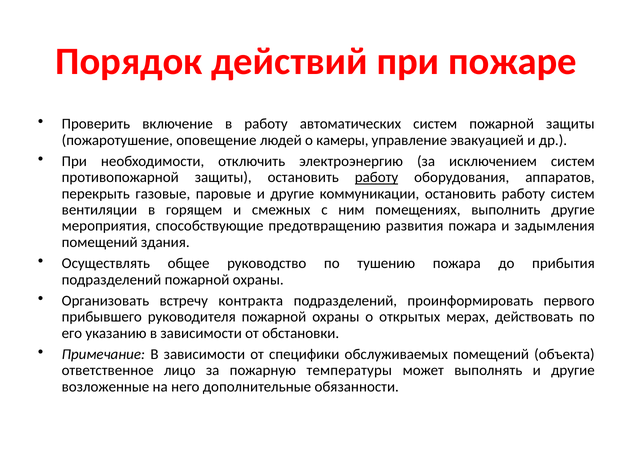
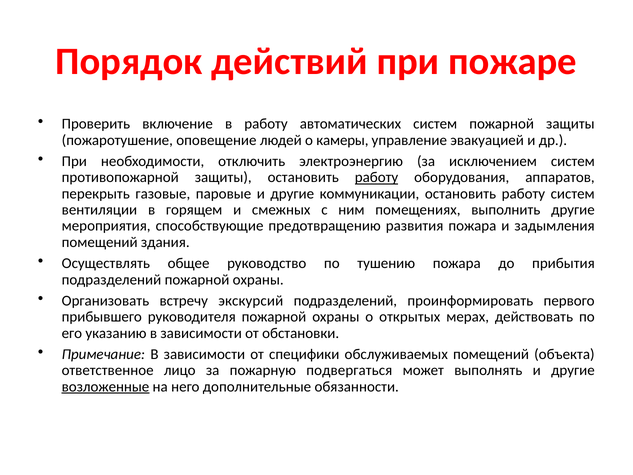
контракта: контракта -> экскурсий (251, 301)
температуры: температуры -> подвергаться (349, 370)
возложенные underline: none -> present (106, 386)
